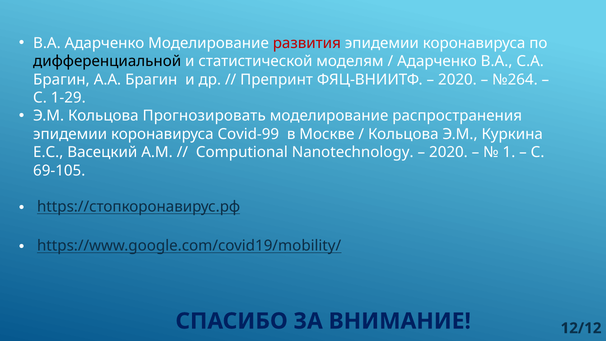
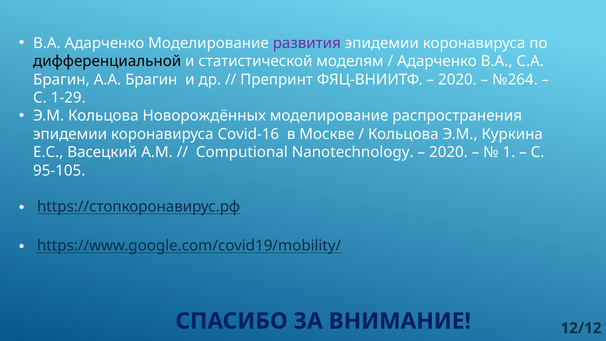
развития colour: red -> purple (307, 43)
Прогнозировать: Прогнозировать -> Новорождённых (204, 116)
Covid-99: Covid-99 -> Covid-16 (248, 134)
69-105: 69-105 -> 95-105 (59, 170)
